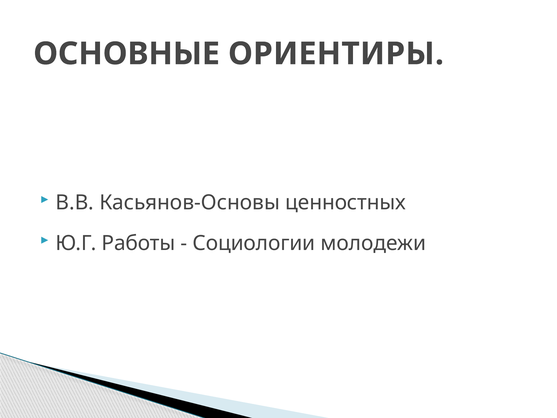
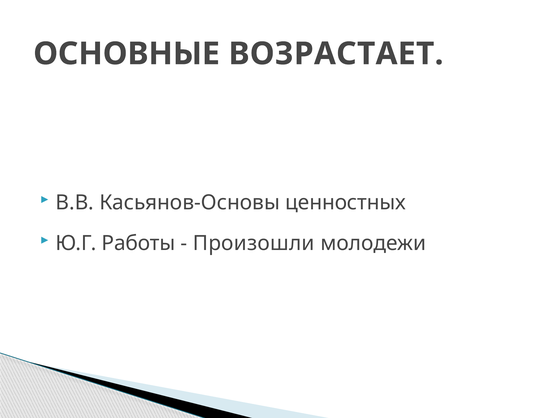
ОРИЕНТИРЫ: ОРИЕНТИРЫ -> ВОЗРАСТАЕТ (336, 54)
Социологии: Социологии -> Произошли (254, 243)
